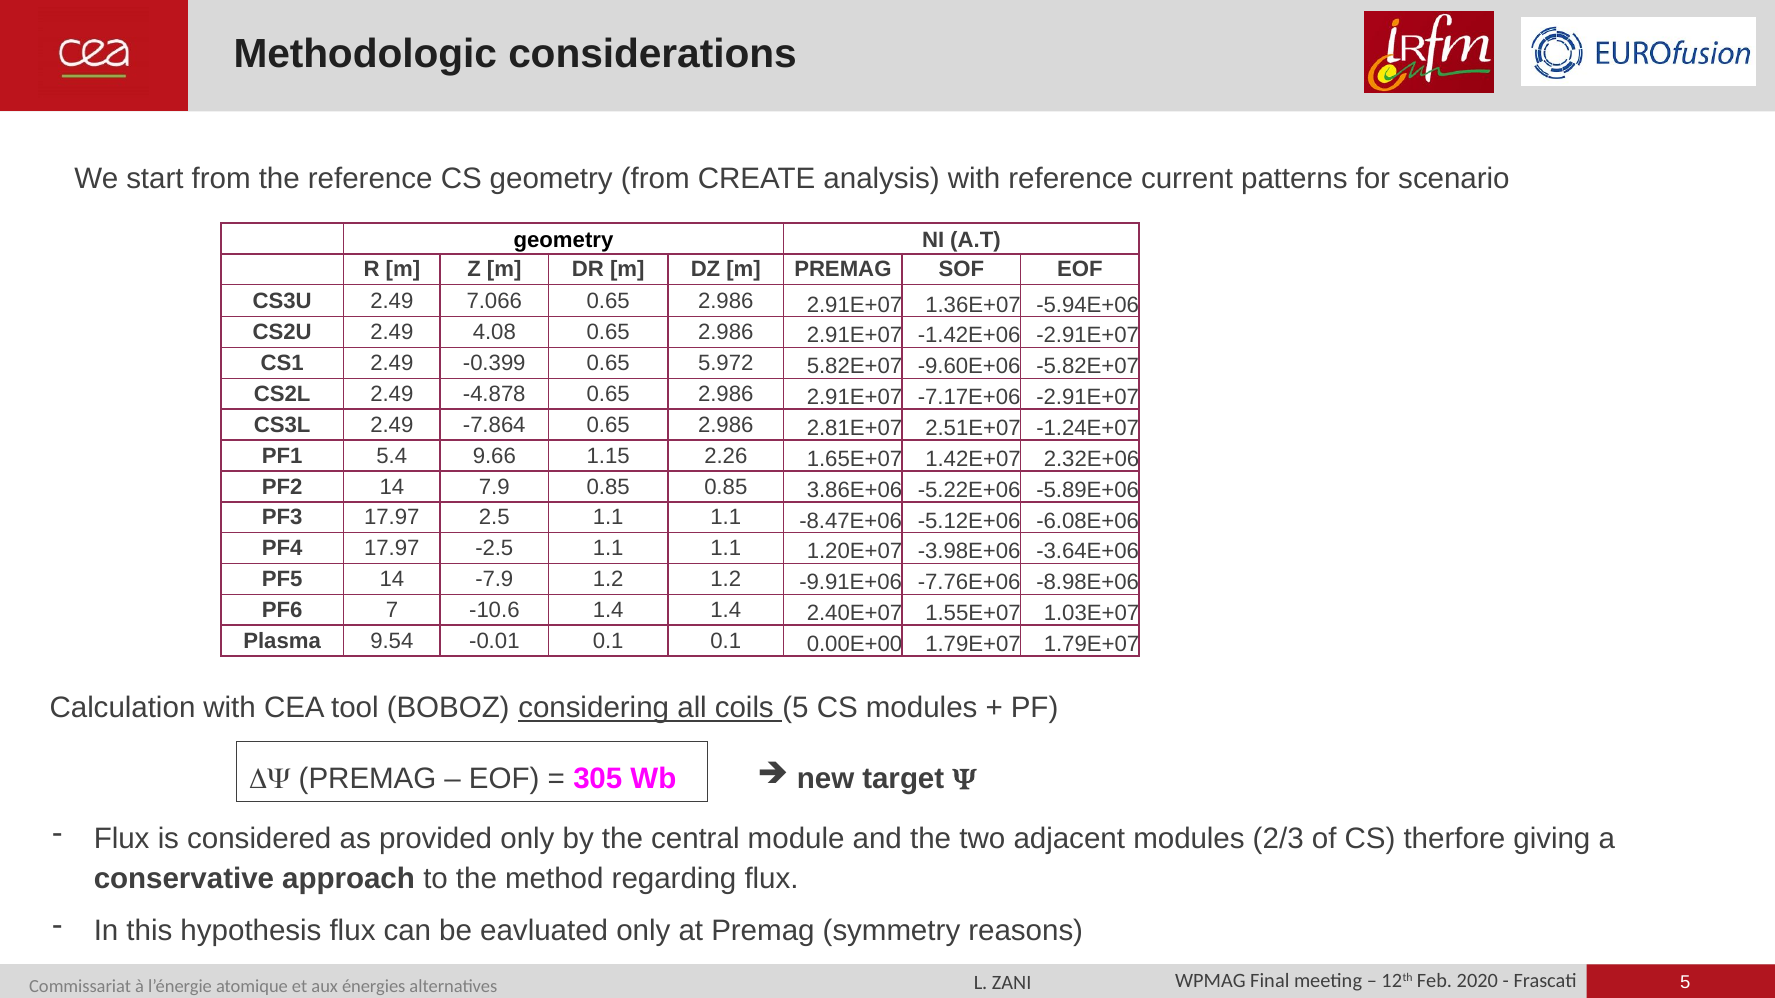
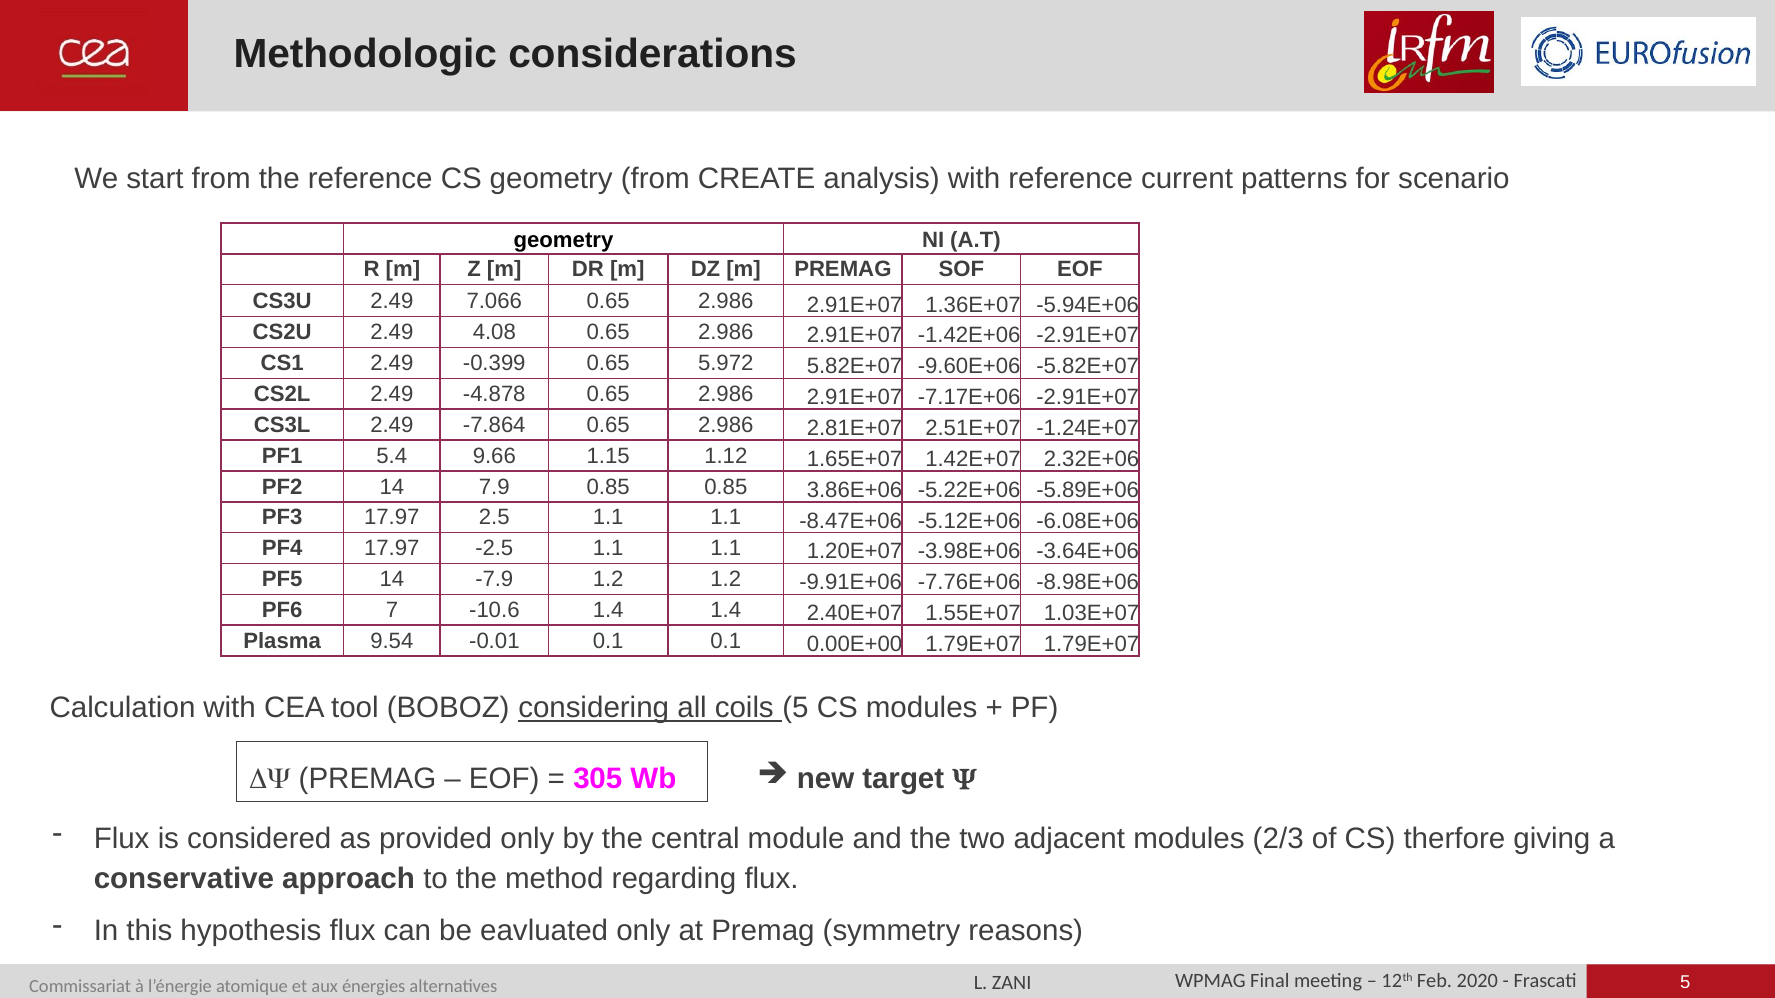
2.26: 2.26 -> 1.12 (726, 456)
